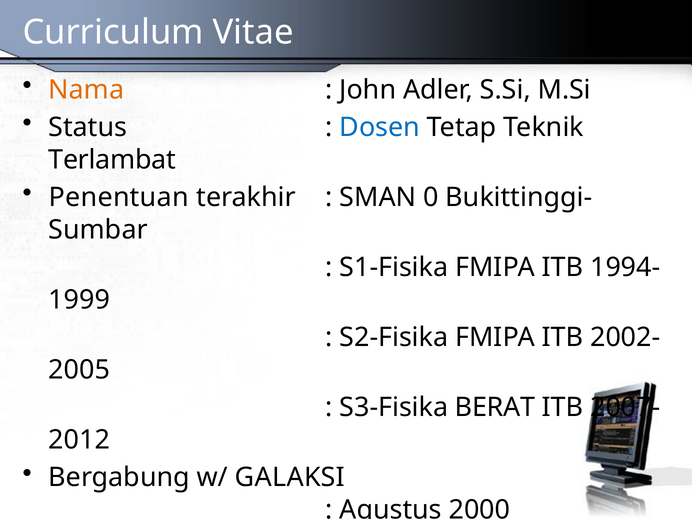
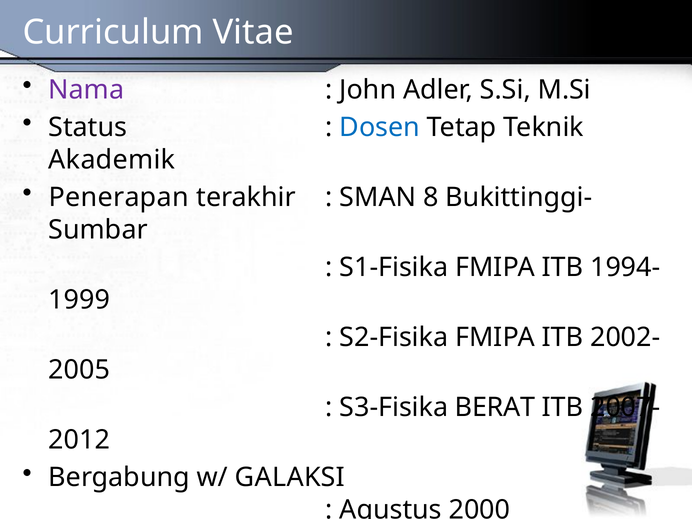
Nama colour: orange -> purple (86, 90)
Terlambat: Terlambat -> Akademik (112, 160)
Penentuan: Penentuan -> Penerapan (119, 197)
0: 0 -> 8 (431, 197)
